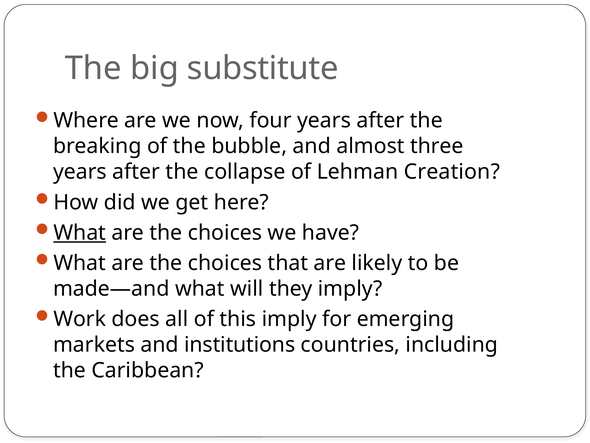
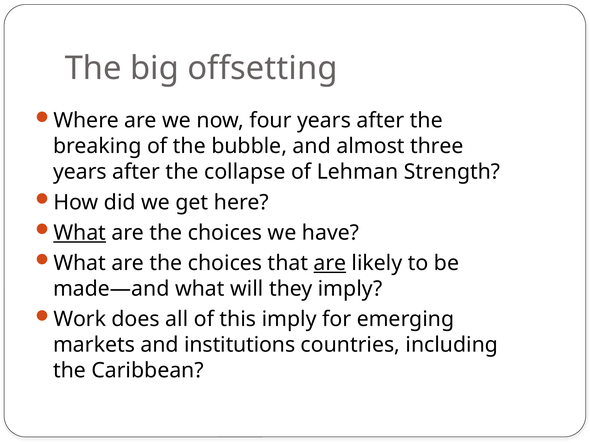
substitute: substitute -> offsetting (263, 68)
Creation: Creation -> Strength (452, 172)
are underline: none -> present (330, 263)
